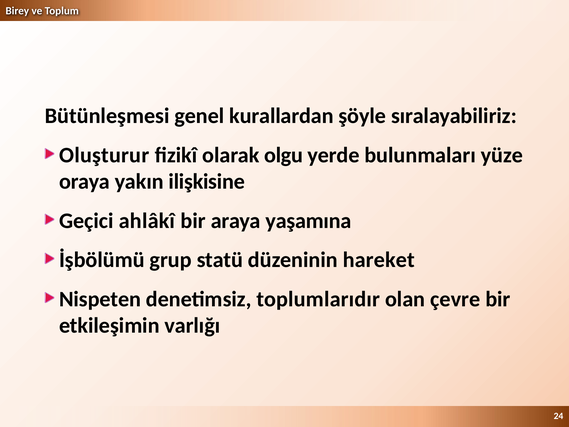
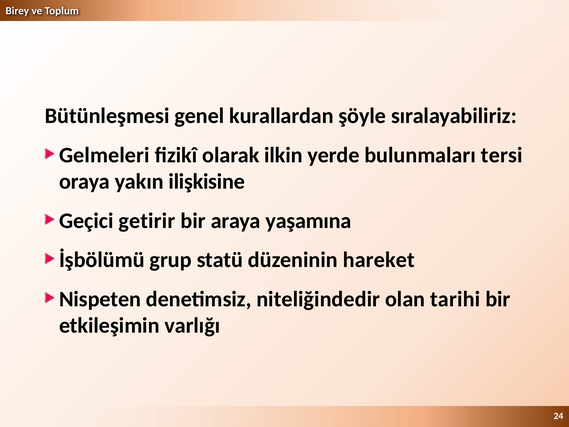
Oluşturur: Oluşturur -> Gelmeleri (104, 155)
olgu: olgu -> ilkin (283, 155)
yüze: yüze -> tersi (502, 155)
ahlâkî: ahlâkî -> getirir (147, 221)
toplumlarıdır: toplumlarıdır -> niteliğindedir (318, 299)
çevre: çevre -> tarihi (455, 299)
